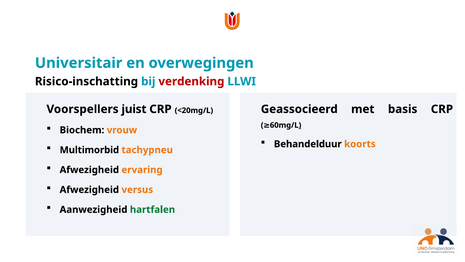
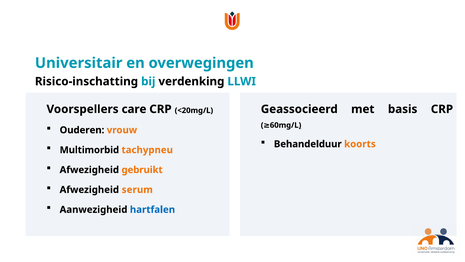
verdenking colour: red -> black (191, 81)
juist: juist -> care (134, 109)
Biochem: Biochem -> Ouderen (82, 130)
ervaring: ervaring -> gebruikt (142, 170)
versus: versus -> serum (137, 189)
hartfalen colour: green -> blue (152, 209)
